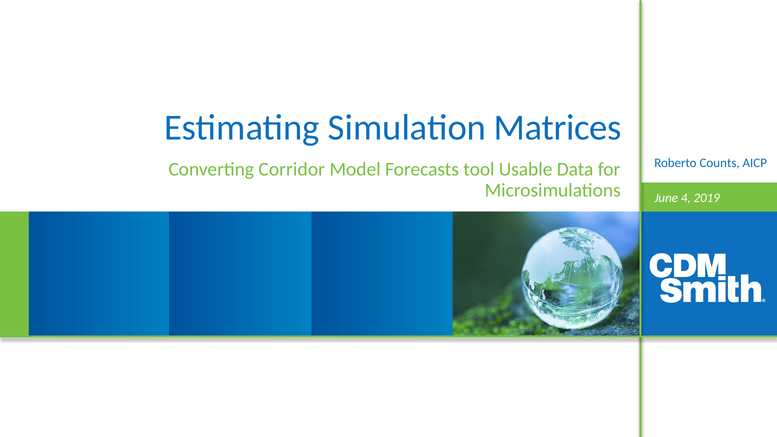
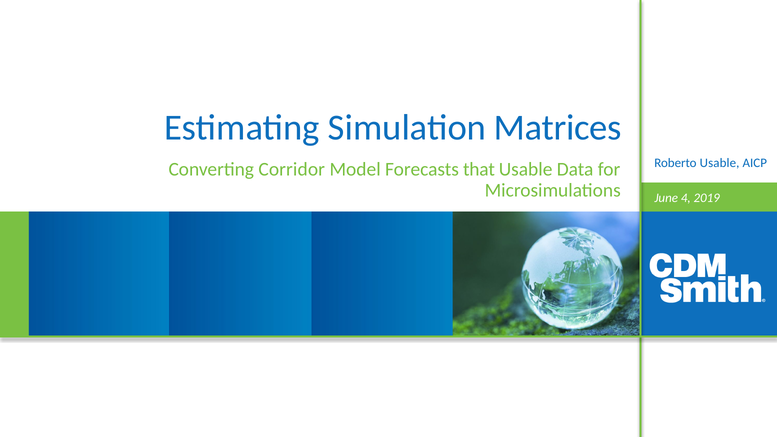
Roberto Counts: Counts -> Usable (720, 163)
tool: tool -> that (479, 169)
